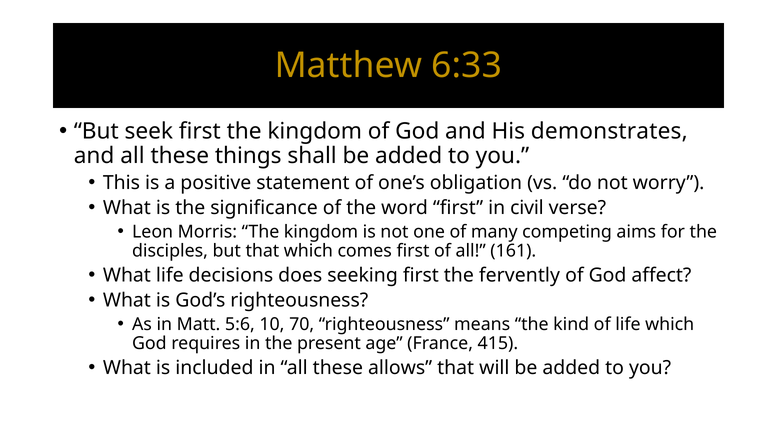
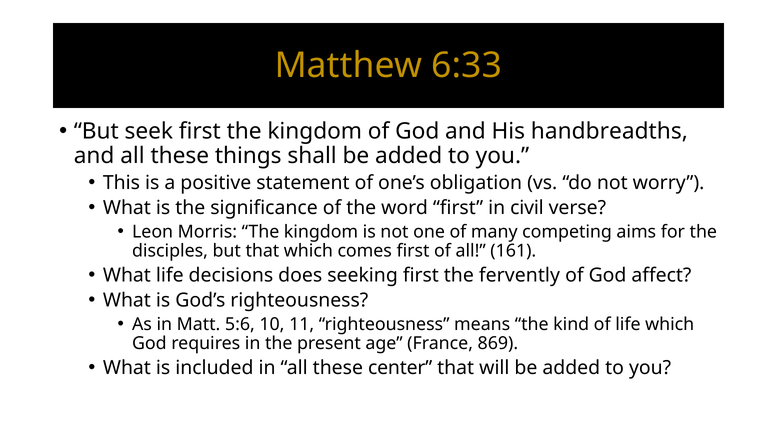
demonstrates: demonstrates -> handbreadths (609, 131)
70: 70 -> 11 (302, 324)
415: 415 -> 869 (498, 343)
allows: allows -> center (400, 368)
